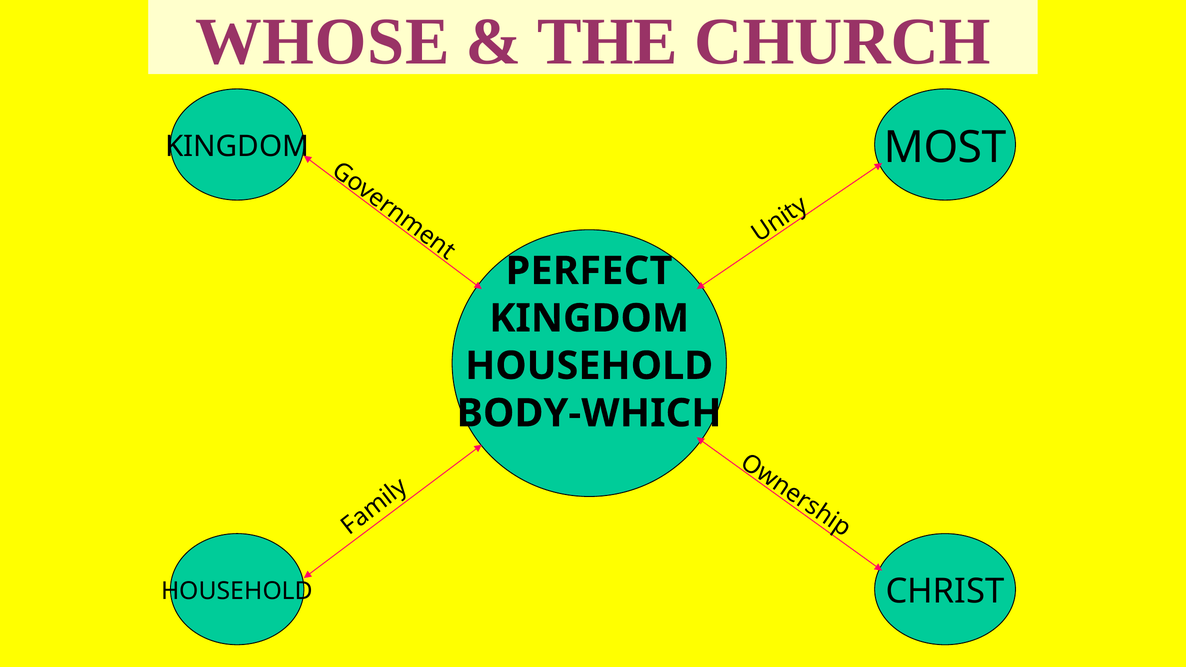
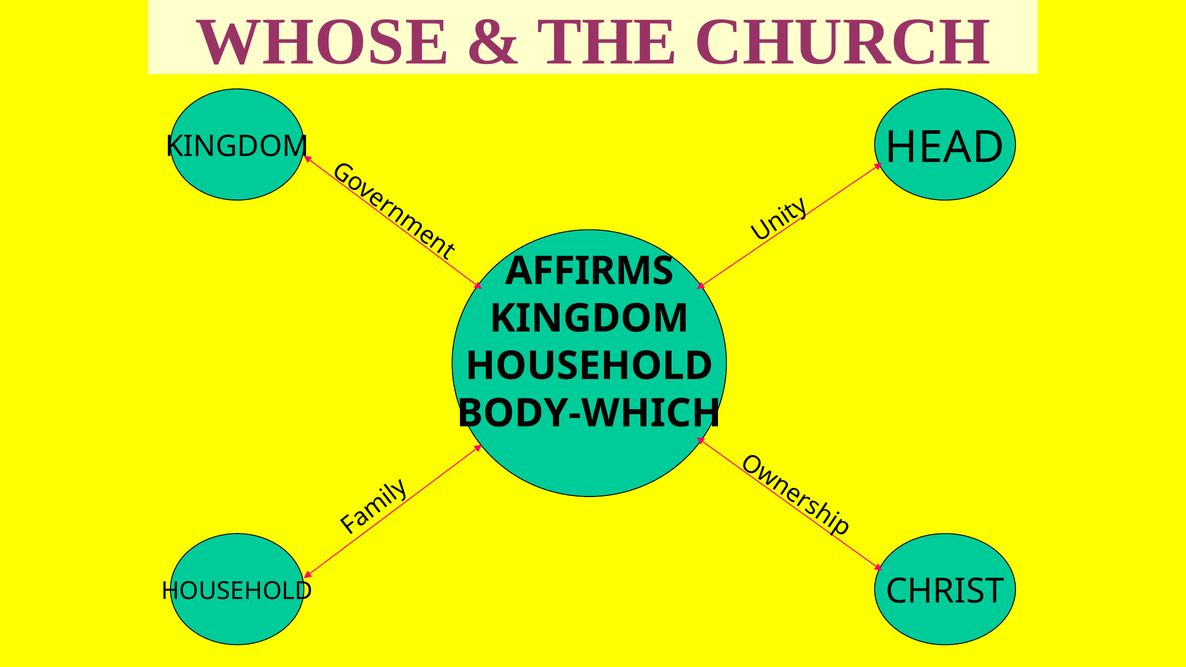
MOST: MOST -> HEAD (945, 148)
PERFECT: PERFECT -> AFFIRMS (589, 271)
